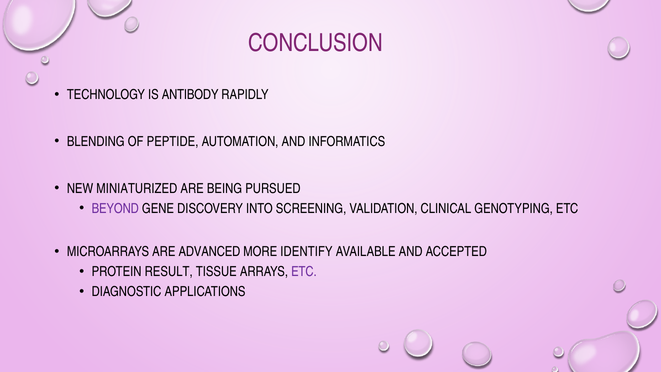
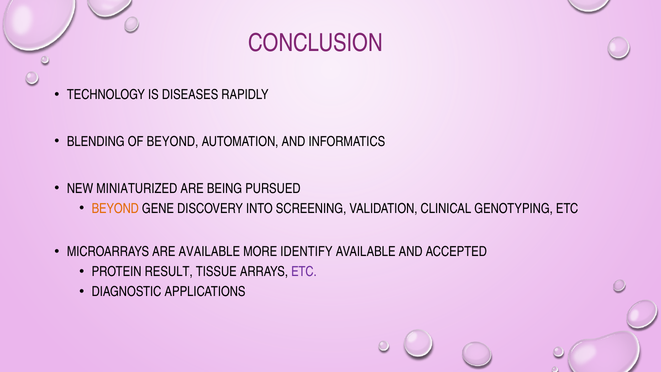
ANTIBODY: ANTIBODY -> DISEASES (190, 95)
OF PEPTIDE: PEPTIDE -> BEYOND (173, 142)
BEYOND colour: purple -> orange (115, 208)
ARE ADVANCED: ADVANCED -> AVAILABLE (209, 252)
